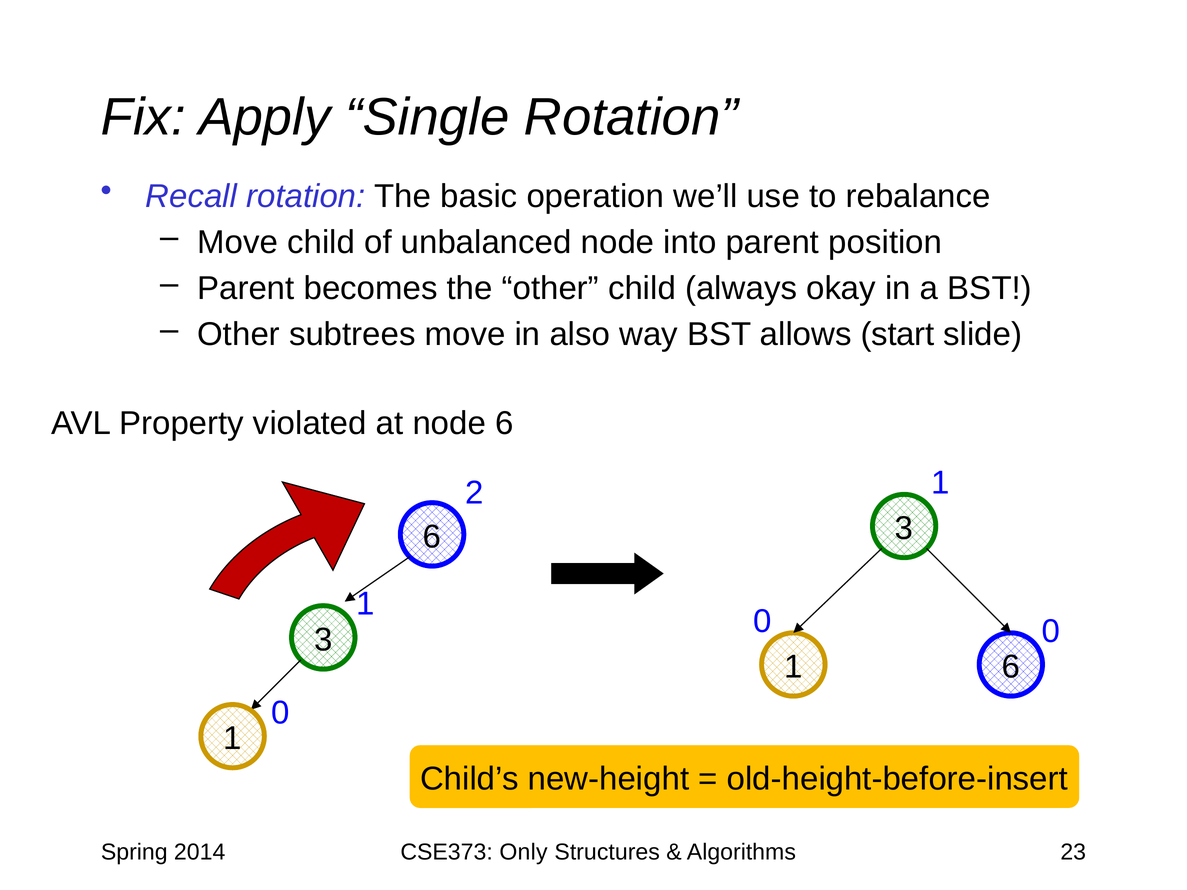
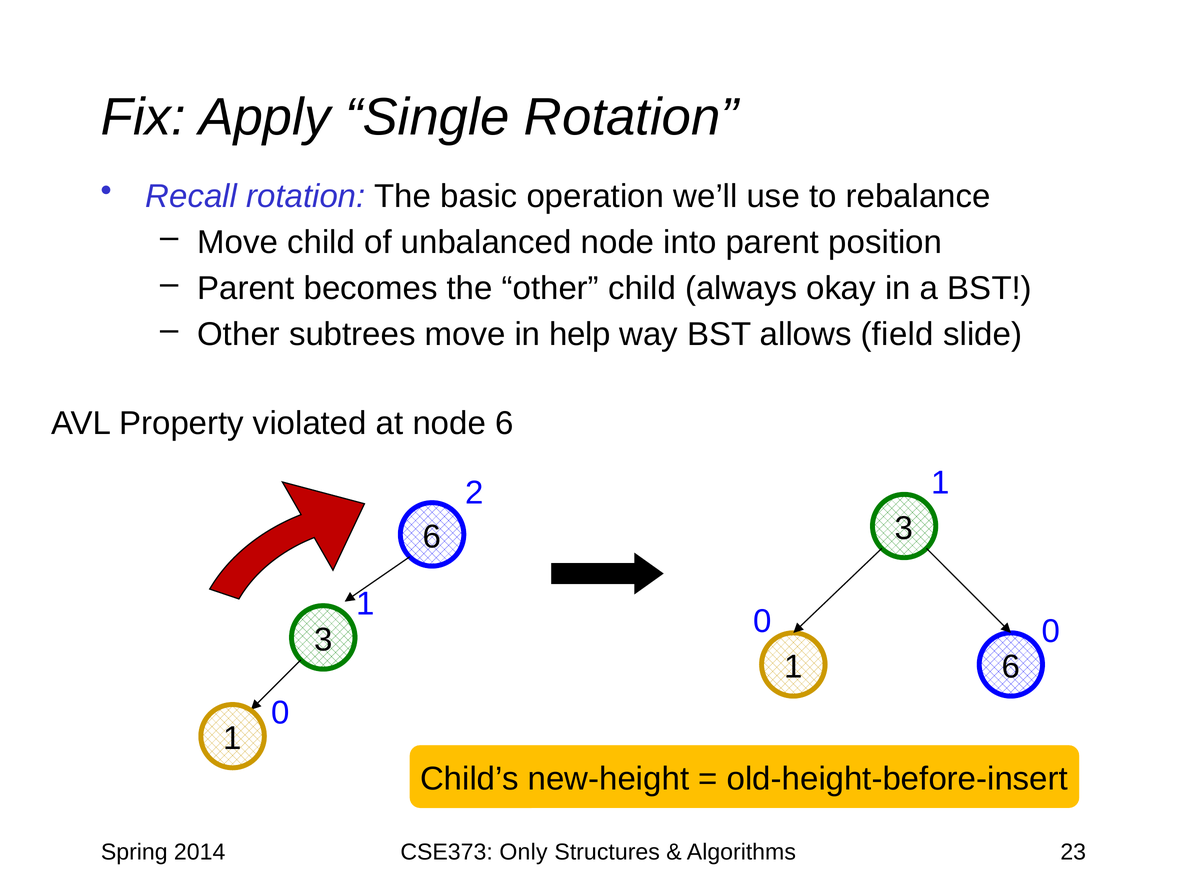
also: also -> help (580, 335)
start: start -> field (897, 335)
